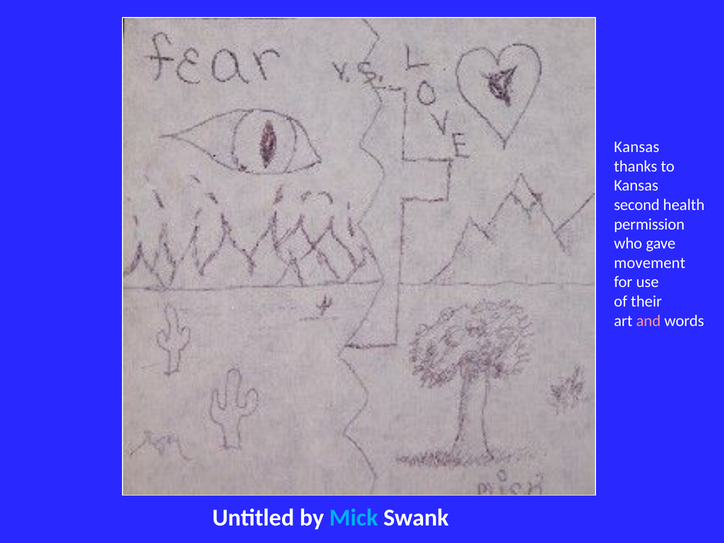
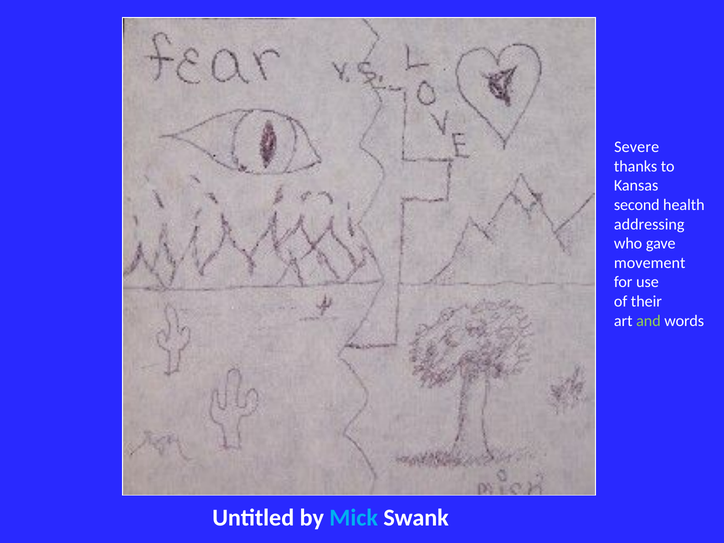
Kansas: Kansas -> Severe (637, 147)
permission: permission -> addressing (649, 224)
and colour: pink -> light green (648, 321)
